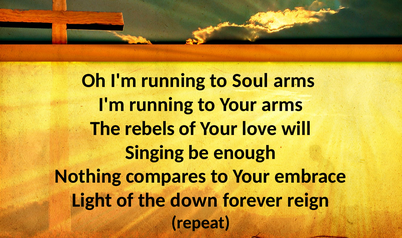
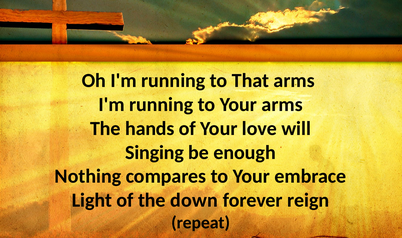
Soul: Soul -> That (250, 81)
rebels: rebels -> hands (150, 129)
